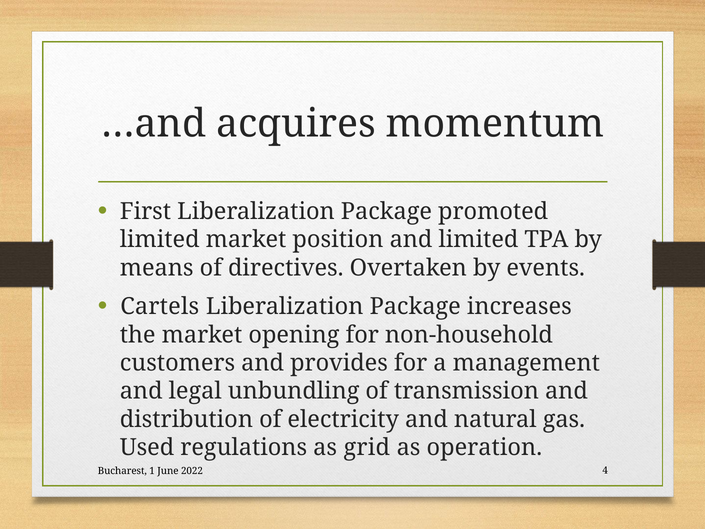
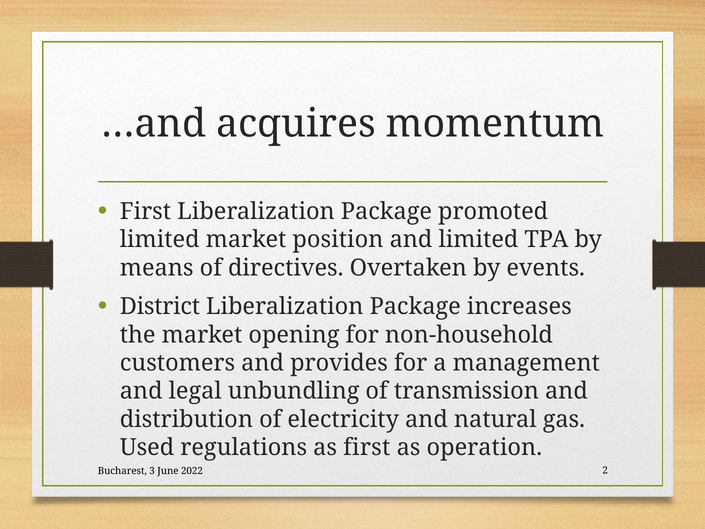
Cartels: Cartels -> District (160, 306)
as grid: grid -> first (367, 447)
1: 1 -> 3 (152, 471)
4: 4 -> 2 (605, 470)
